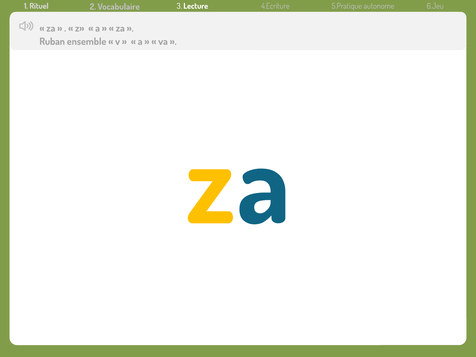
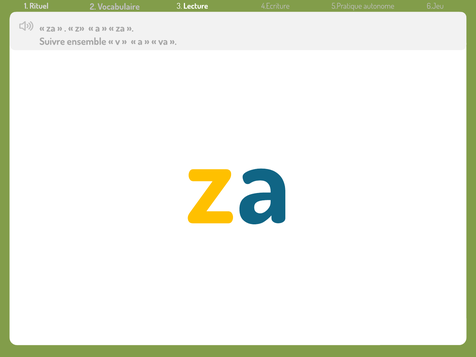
Ruban: Ruban -> Suivre (52, 42)
